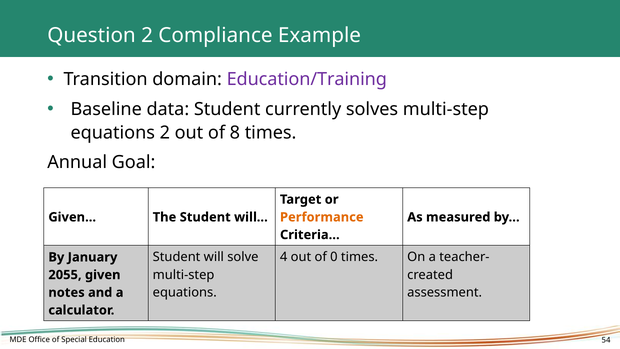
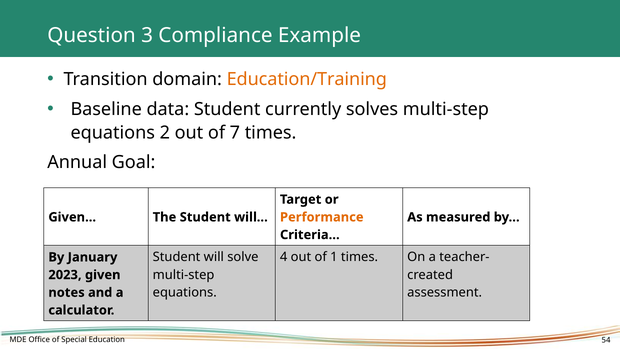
Question 2: 2 -> 3 (147, 35)
Education/Training colour: purple -> orange (307, 79)
8: 8 -> 7 (235, 133)
0: 0 -> 1 (334, 257)
2055: 2055 -> 2023 (65, 275)
